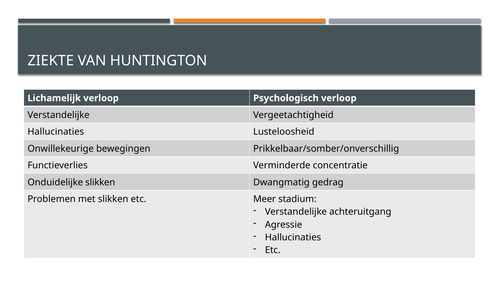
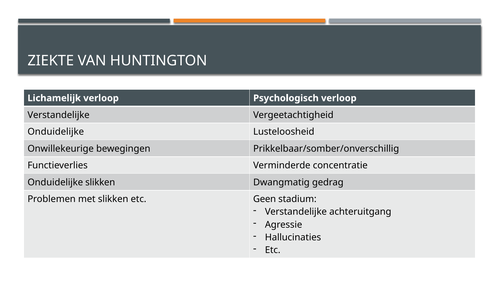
Hallucinaties: Hallucinaties -> Onduidelijke (56, 132)
Meer: Meer -> Geen (265, 199)
